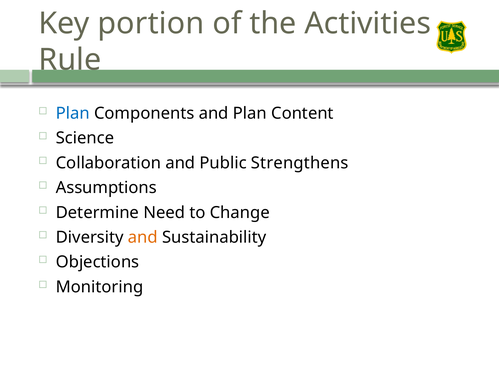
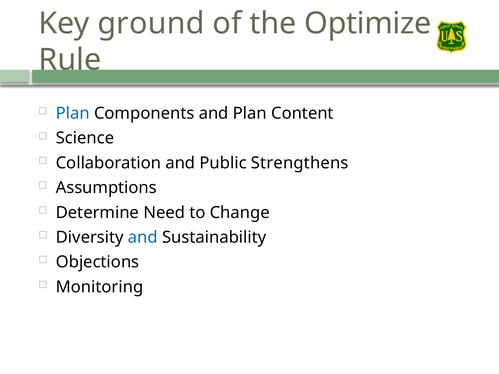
portion: portion -> ground (151, 23)
Activities: Activities -> Optimize (368, 23)
and colour: orange -> blue (143, 238)
